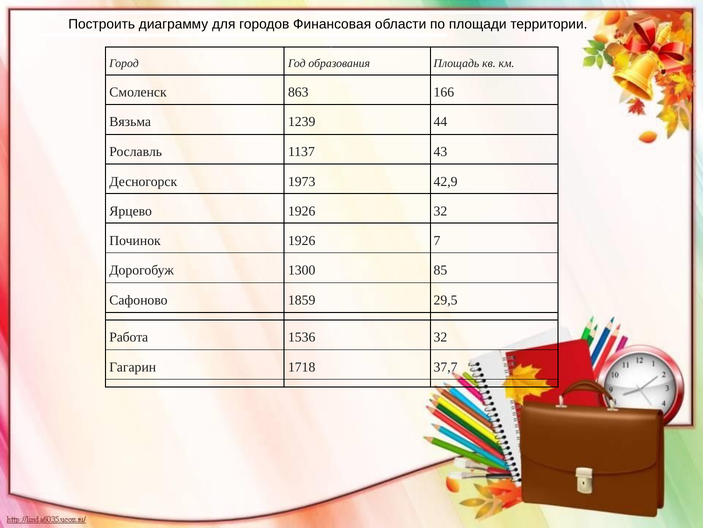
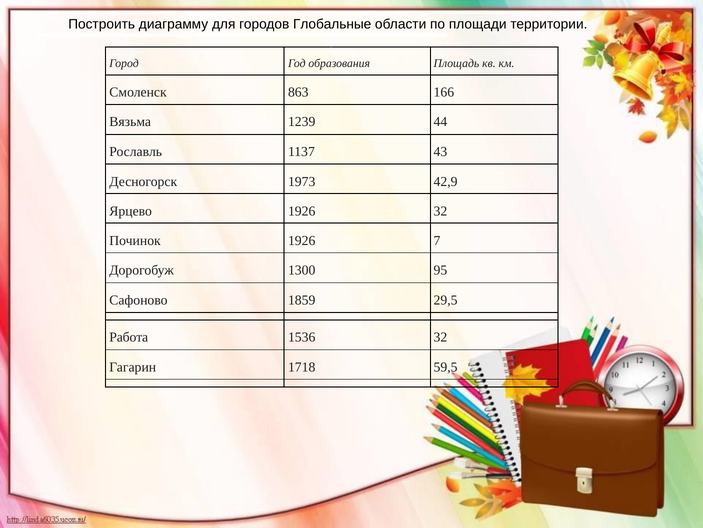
Финансовая: Финансовая -> Глобальные (332, 24)
85: 85 -> 95 (440, 270)
37,7: 37,7 -> 59,5 (446, 367)
